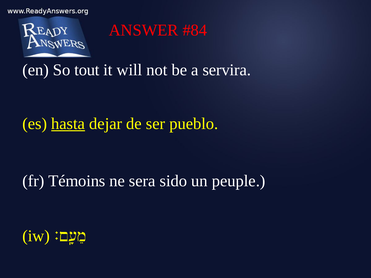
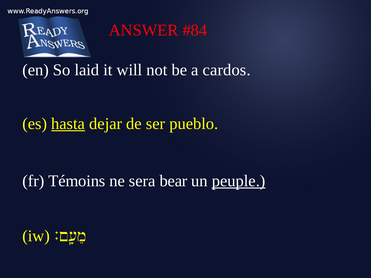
tout: tout -> laid (87, 70)
servira: servira -> cardos (227, 70)
sido: sido -> bear (173, 181)
peuple underline: none -> present (239, 181)
